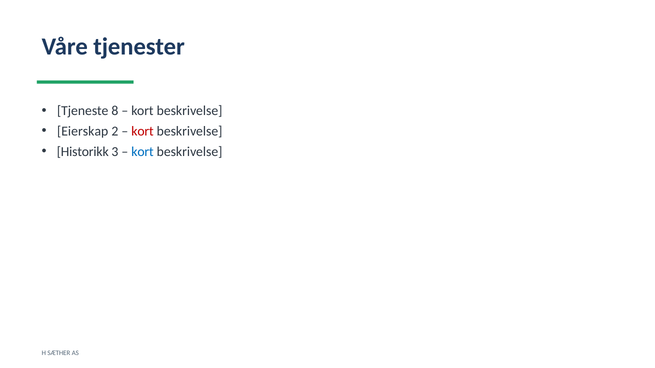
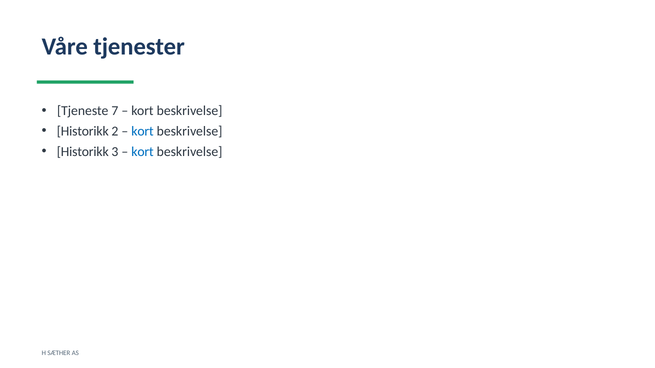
8: 8 -> 7 (115, 111)
Eierskap: Eierskap -> Historikk (83, 131)
kort colour: red -> blue (142, 131)
